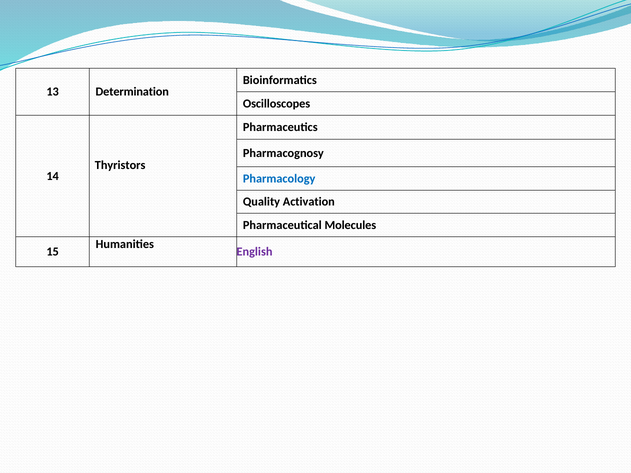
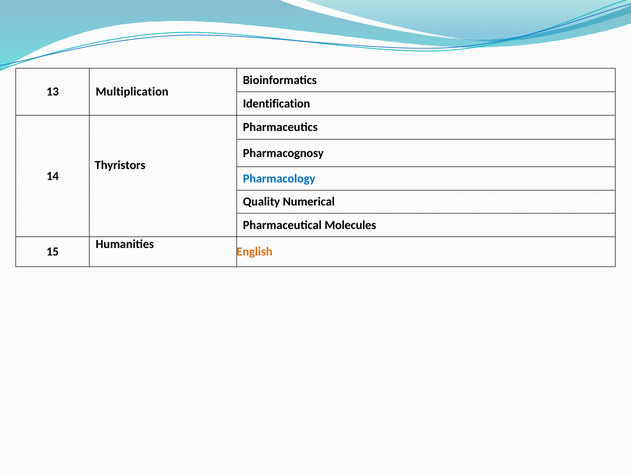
Determination: Determination -> Multiplication (132, 92)
Oscilloscopes: Oscilloscopes -> Identification (277, 104)
Activation: Activation -> Numerical (309, 202)
English colour: purple -> orange (255, 252)
